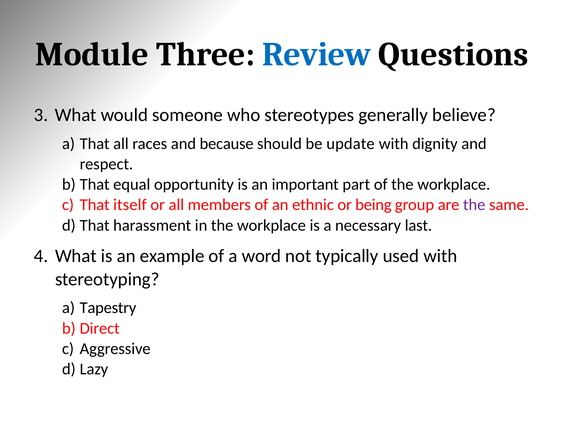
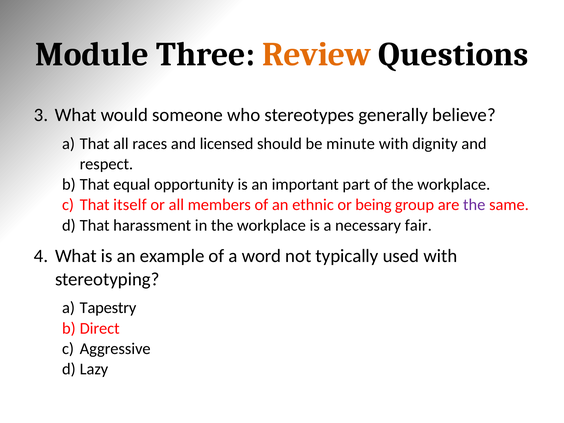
Review colour: blue -> orange (317, 55)
because: because -> licensed (227, 144)
update: update -> minute (351, 144)
last: last -> fair (418, 225)
